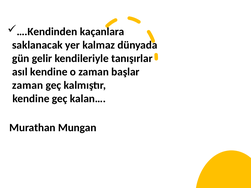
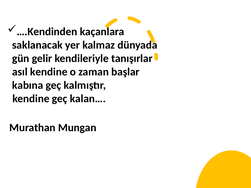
zaman: zaman -> kabına (28, 85)
